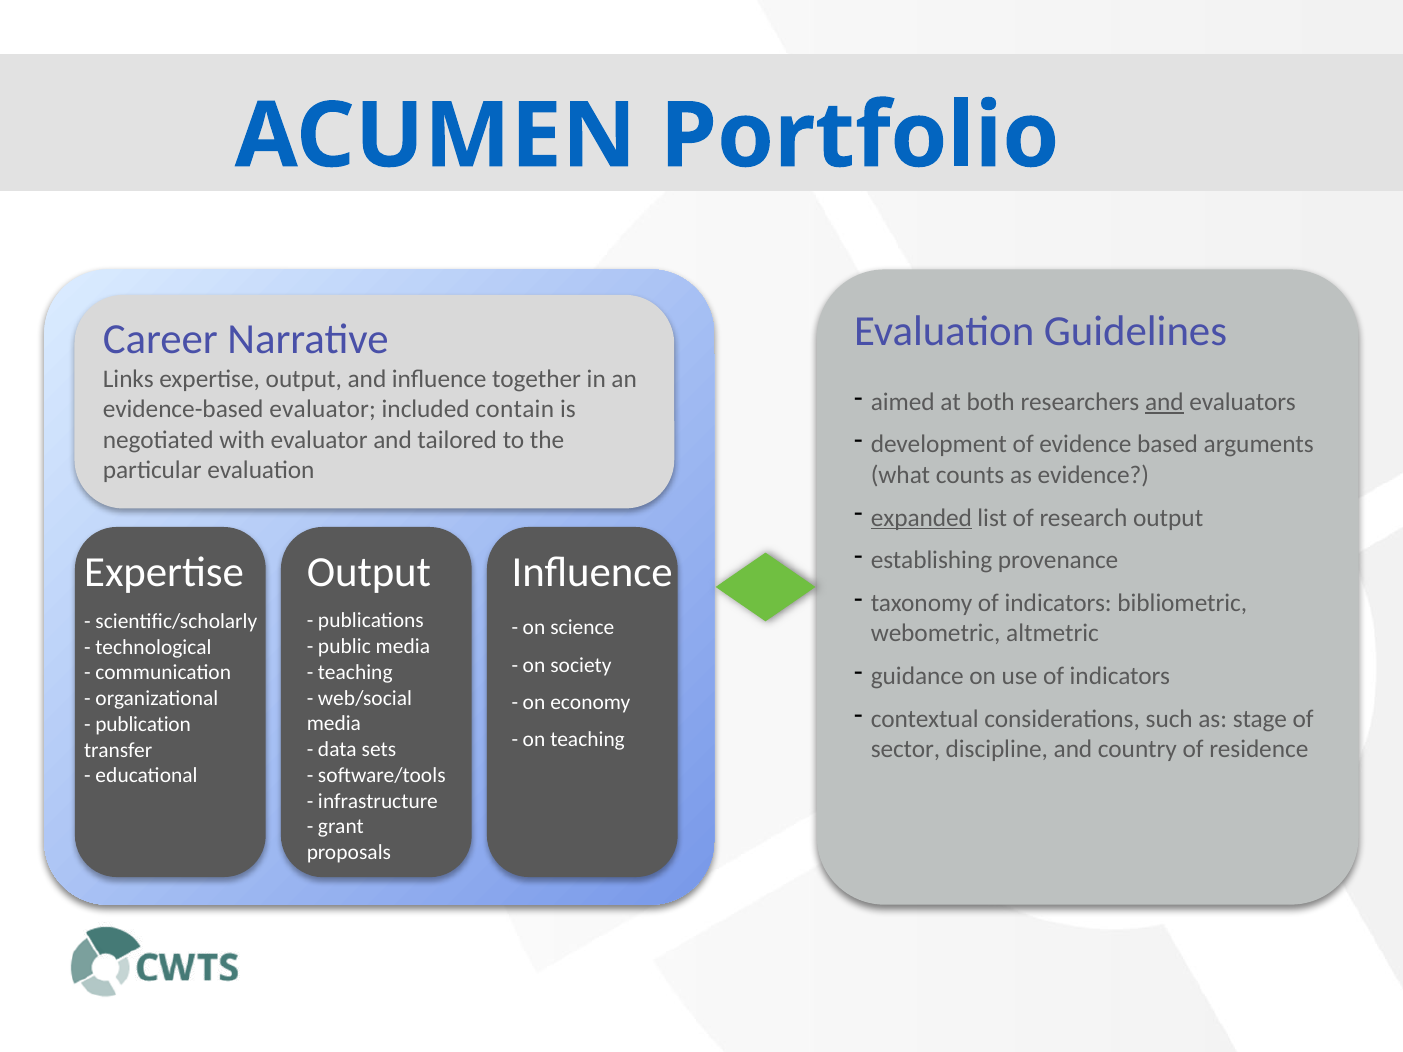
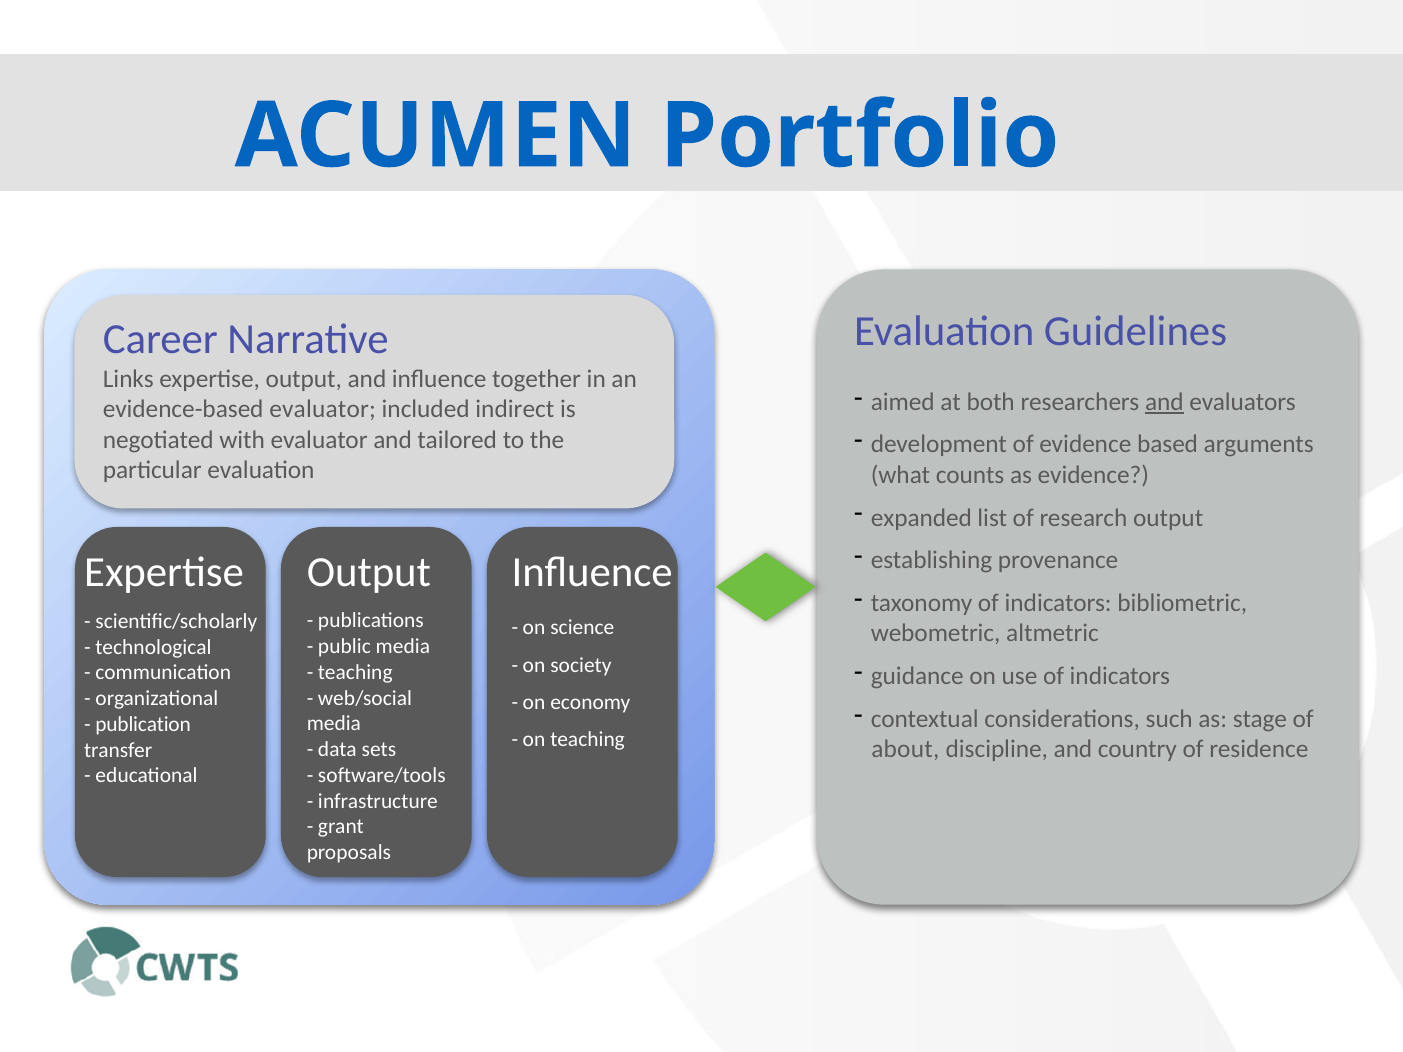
contain: contain -> indirect (515, 409)
expanded underline: present -> none (921, 518)
sector: sector -> about (905, 749)
